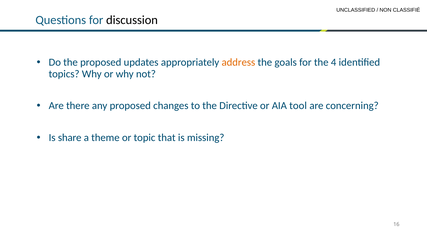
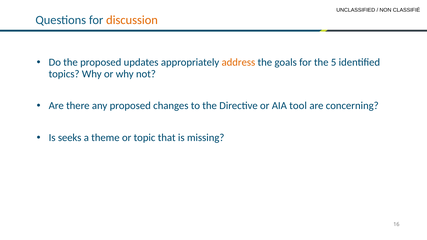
discussion colour: black -> orange (132, 20)
4: 4 -> 5 (334, 62)
share: share -> seeks (70, 138)
